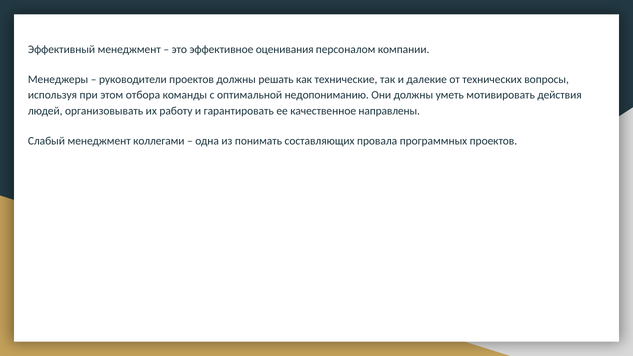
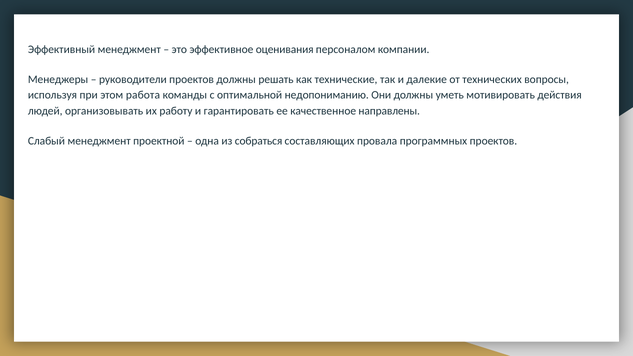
отбора: отбора -> работа (143, 95)
коллегами: коллегами -> проектной (159, 141)
понимать: понимать -> собраться (259, 141)
